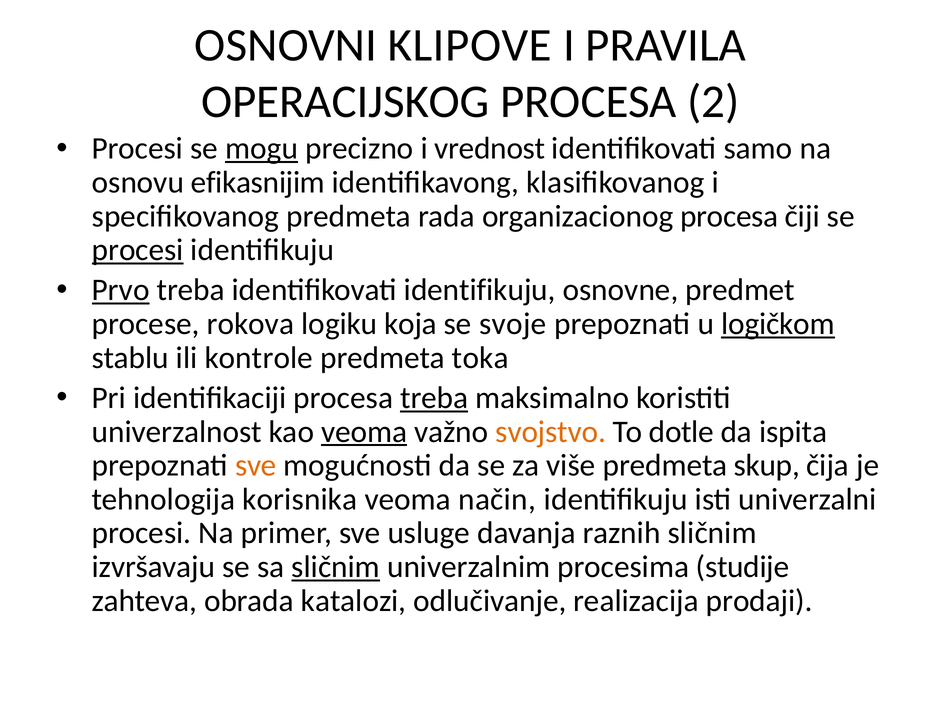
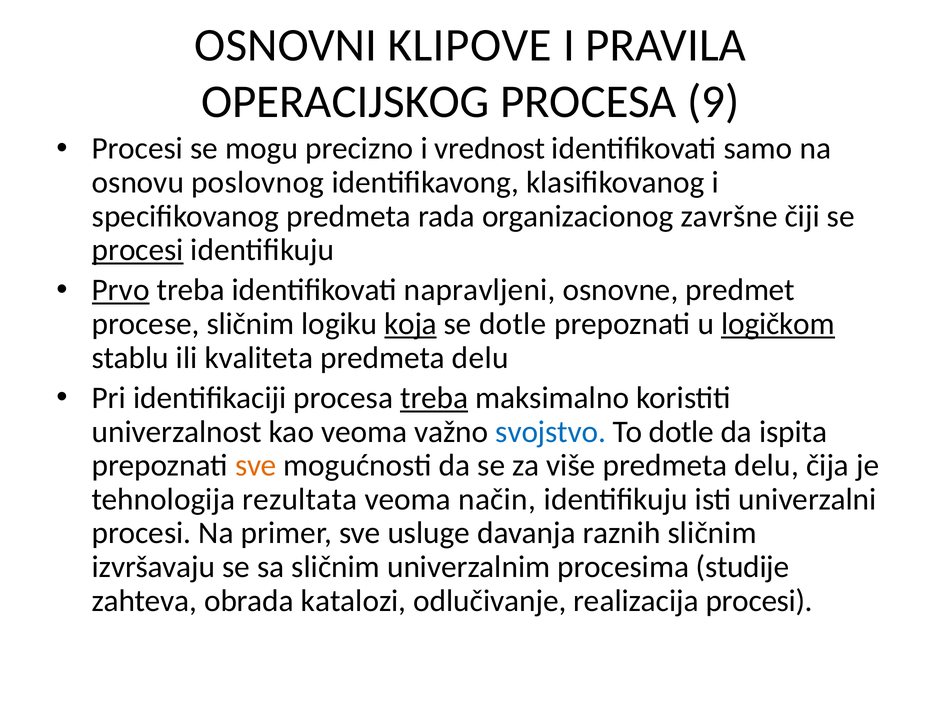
2: 2 -> 9 (713, 102)
mogu underline: present -> none (262, 149)
efikasnijim: efikasnijim -> poslovnog (258, 183)
organizacionog procesa: procesa -> završne (729, 216)
identifikovati identifikuju: identifikuju -> napravljeni (480, 290)
procese rokova: rokova -> sličnim (250, 324)
koja underline: none -> present (411, 324)
se svoje: svoje -> dotle (513, 324)
kontrole: kontrole -> kvaliteta (259, 358)
toka: toka -> delu (480, 358)
veoma underline: present -> none (364, 432)
svojstvo colour: orange -> blue (551, 432)
više predmeta skup: skup -> delu (767, 466)
korisnika: korisnika -> rezultata (300, 500)
sličnim underline: present -> none (336, 568)
realizacija prodaji: prodaji -> procesi (759, 601)
